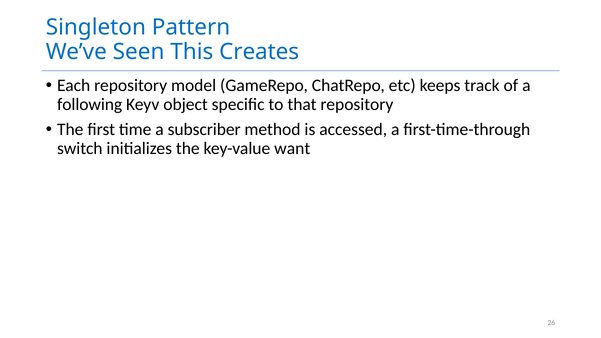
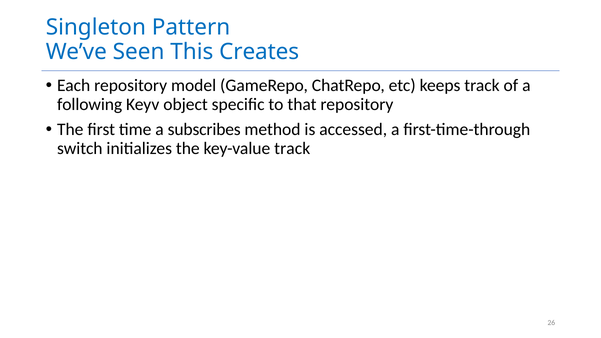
subscriber: subscriber -> subscribes (204, 130)
key-value want: want -> track (292, 148)
